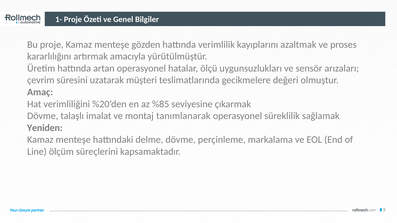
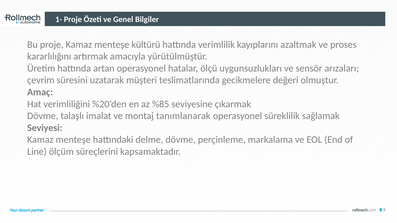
gözden: gözden -> kültürü (146, 45)
Yeniden: Yeniden -> Seviyesi (45, 128)
